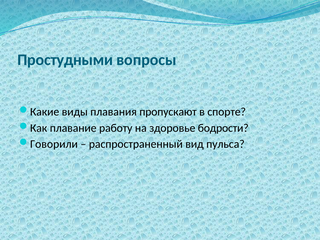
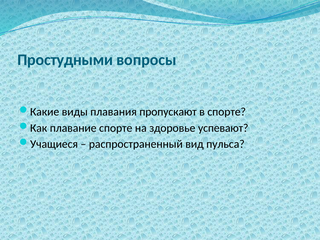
плавание работу: работу -> спорте (116, 128)
бодрости: бодрости -> успевают (223, 128)
Говорили: Говорили -> Учащиеся (54, 144)
